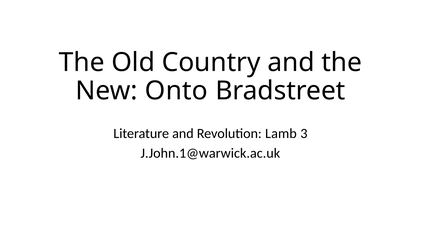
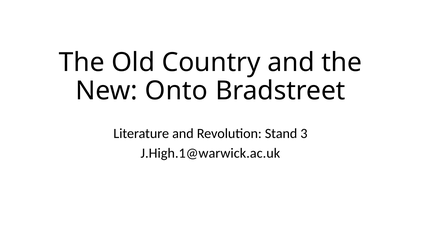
Lamb: Lamb -> Stand (281, 133)
J.John.1@warwick.ac.uk: J.John.1@warwick.ac.uk -> J.High.1@warwick.ac.uk (210, 153)
